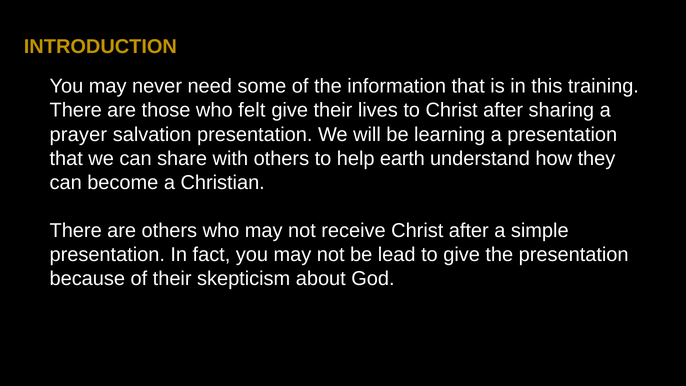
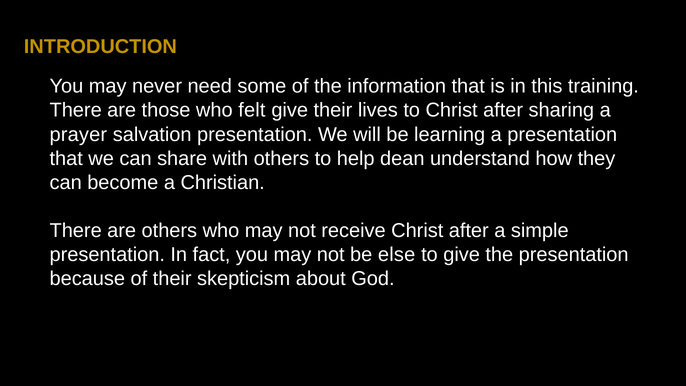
earth: earth -> dean (402, 158)
lead: lead -> else (397, 254)
